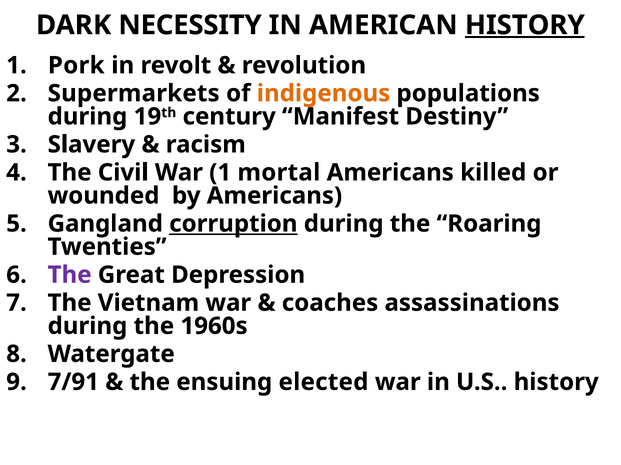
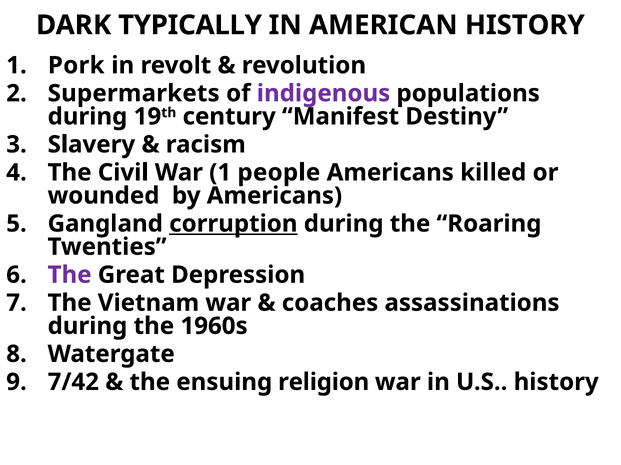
NECESSITY: NECESSITY -> TYPICALLY (190, 25)
HISTORY underline: present -> none (525, 25)
indigenous colour: orange -> purple (324, 93)
mortal: mortal -> people (279, 173)
7/91: 7/91 -> 7/42 (73, 383)
elected: elected -> religion (324, 383)
